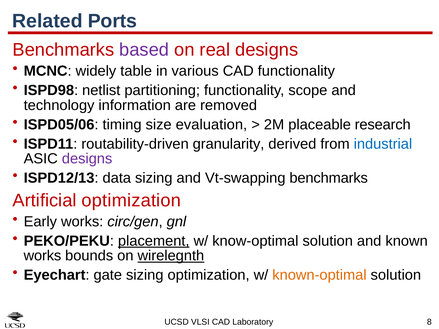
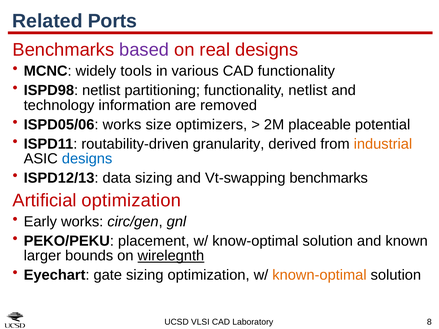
table: table -> tools (136, 71)
functionality scope: scope -> netlist (308, 90)
ISPD05/06 timing: timing -> works (122, 125)
evaluation: evaluation -> optimizers (211, 125)
research: research -> potential (383, 125)
industrial colour: blue -> orange (383, 144)
designs colour: purple -> blue (87, 159)
placement underline: present -> none (154, 241)
works: works -> larger (42, 256)
